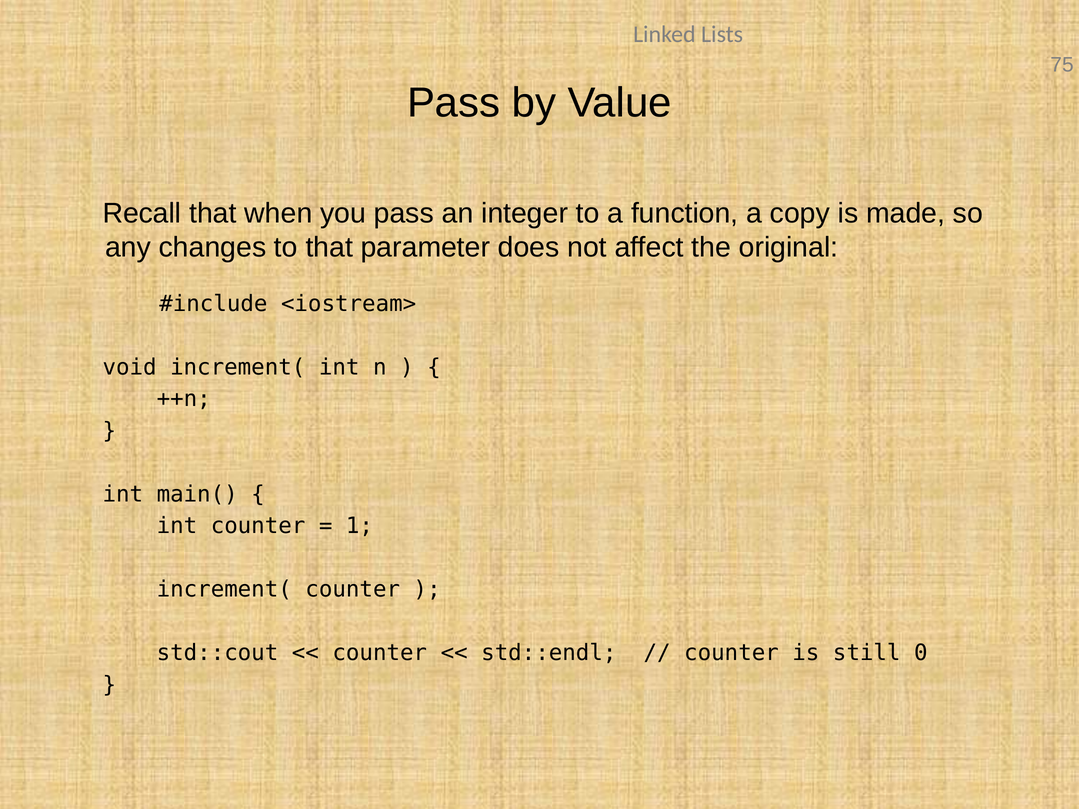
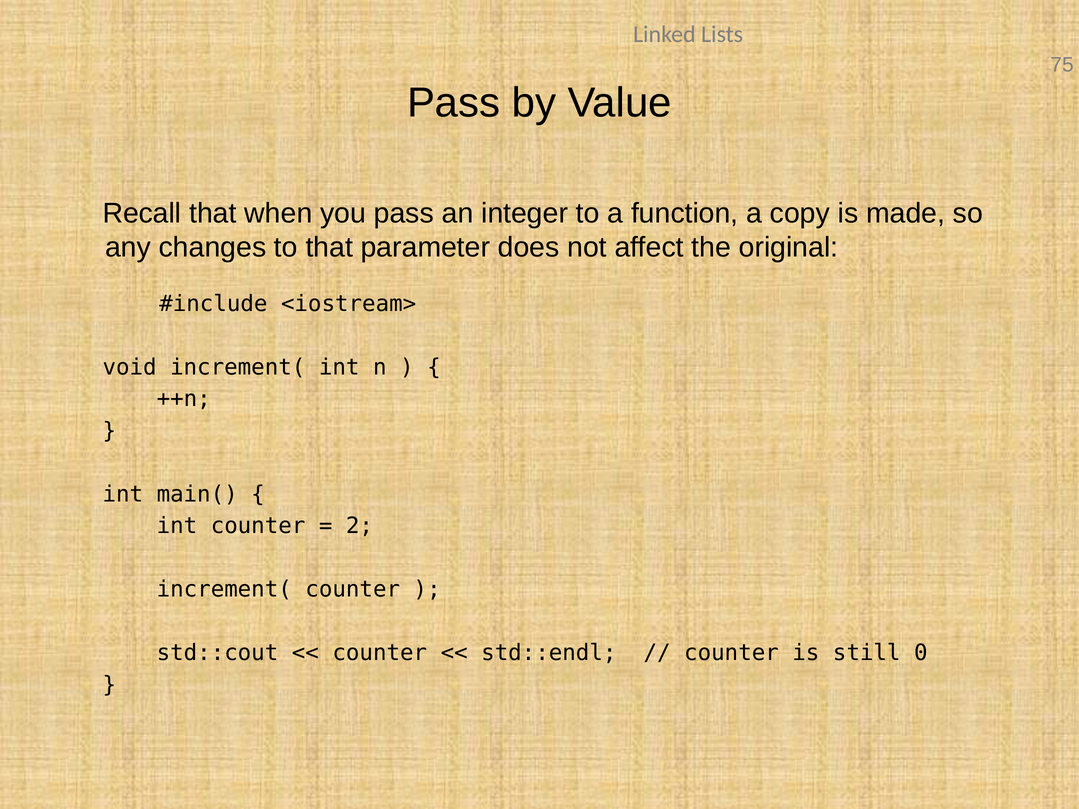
1: 1 -> 2 (359, 526)
